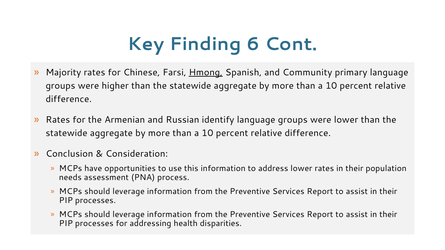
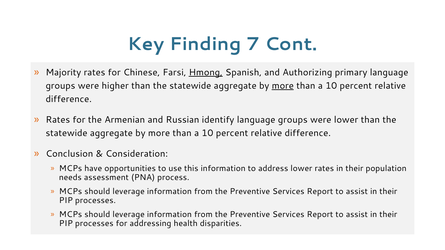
6: 6 -> 7 (253, 44)
Community: Community -> Authorizing (307, 72)
more underline: none -> present (283, 86)
